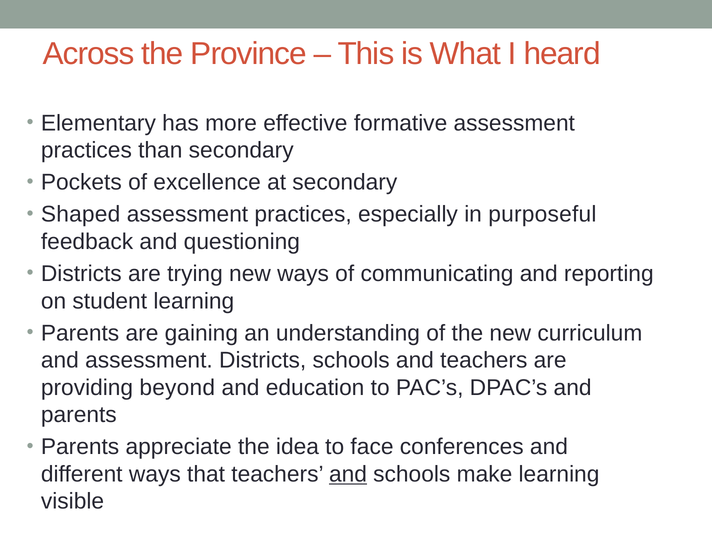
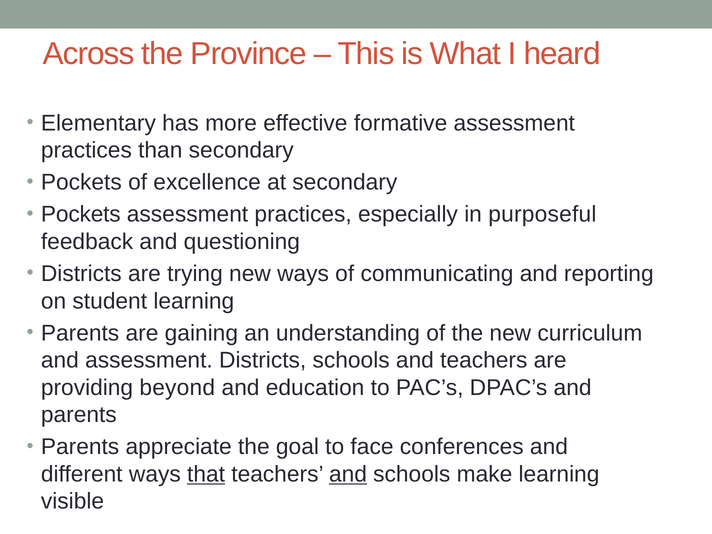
Shaped: Shaped -> Pockets (81, 214)
idea: idea -> goal (297, 447)
that underline: none -> present (206, 474)
